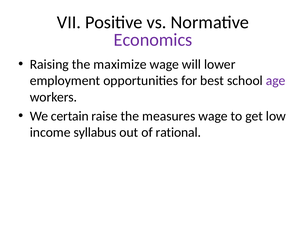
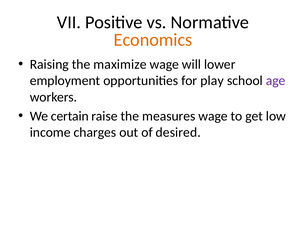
Economics colour: purple -> orange (153, 40)
best: best -> play (212, 81)
syllabus: syllabus -> charges (95, 132)
rational: rational -> desired (178, 132)
